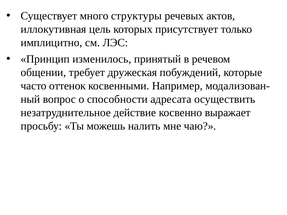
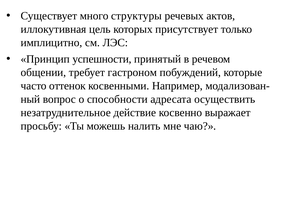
изменилось: изменилось -> успешности (102, 59)
дружеская: дружеская -> гастроном (132, 73)
